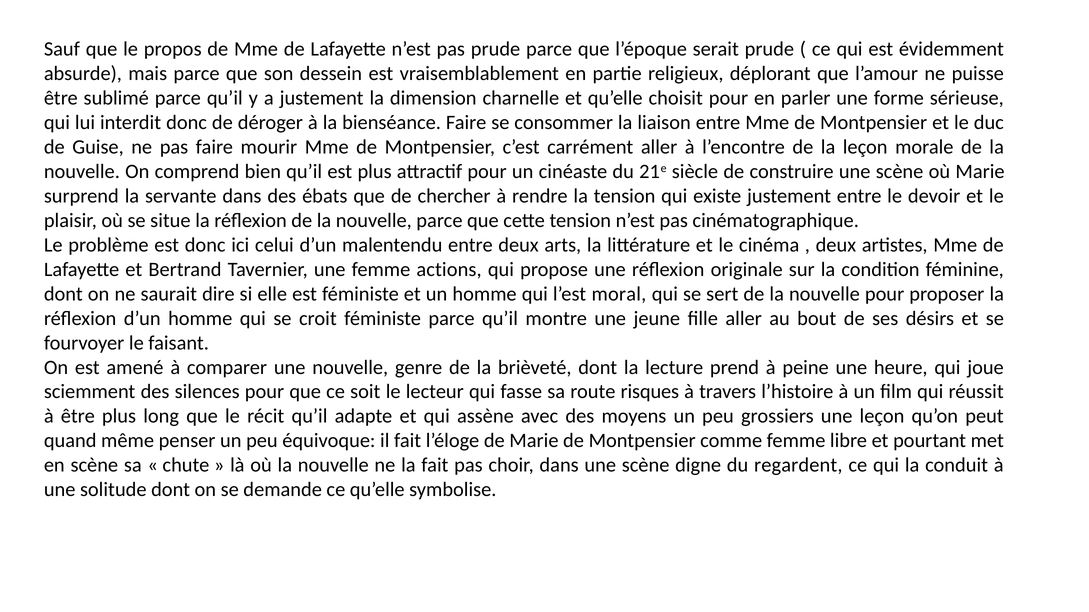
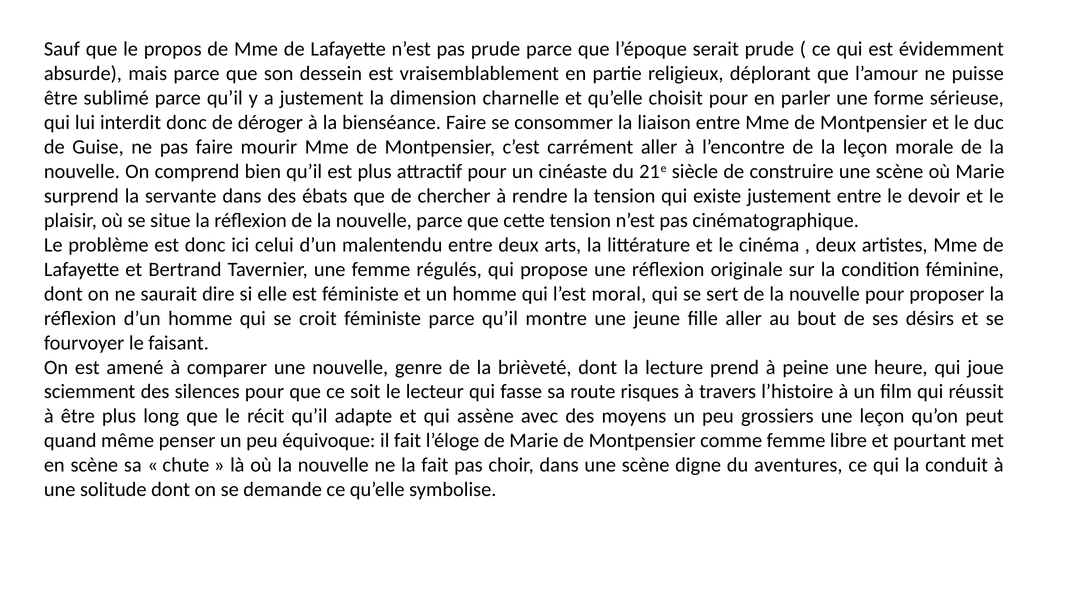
actions: actions -> régulés (449, 270)
regardent: regardent -> aventures (798, 466)
